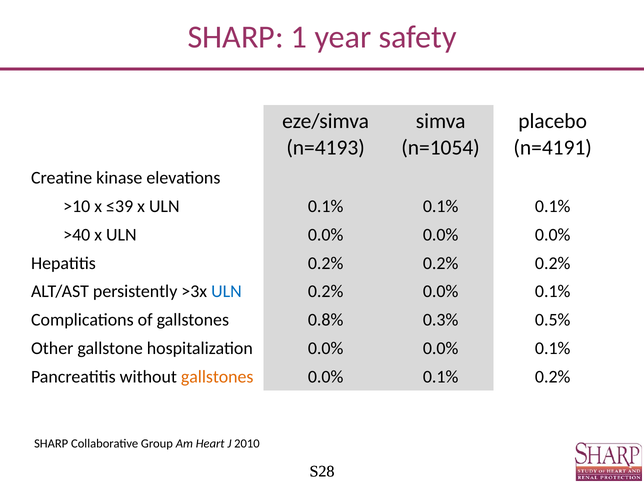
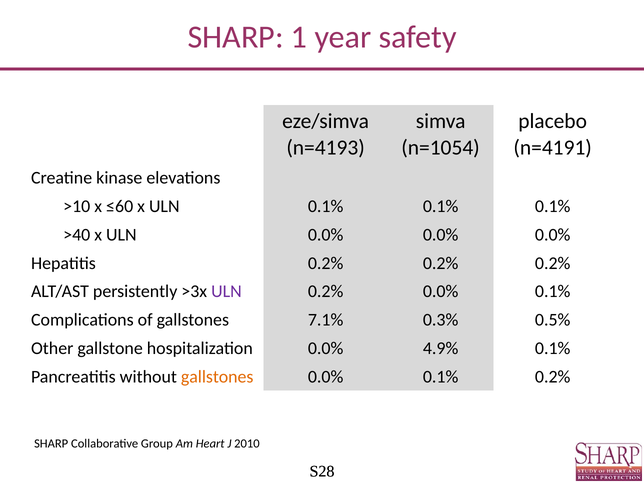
≤39: ≤39 -> ≤60 (120, 206)
ULN colour: blue -> purple (226, 292)
0.8%: 0.8% -> 7.1% (326, 320)
hospitalization 0.0% 0.0%: 0.0% -> 4.9% (441, 348)
